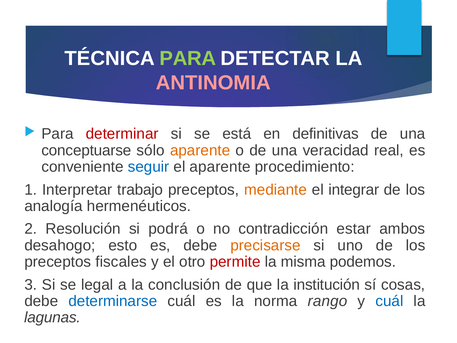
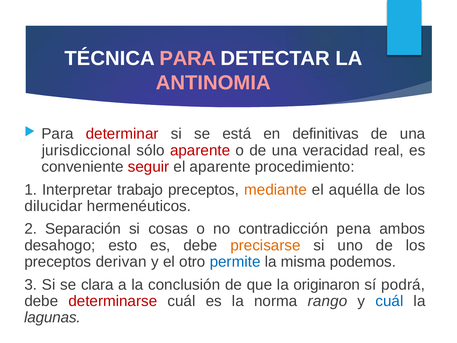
PARA colour: light green -> pink (188, 58)
conceptuarse: conceptuarse -> jurisdiccional (86, 150)
aparente colour: orange -> red (200, 150)
seguir colour: blue -> red (149, 167)
integrar: integrar -> aquélla (354, 190)
analogía: analogía -> dilucidar (53, 206)
Resolución: Resolución -> Separación (83, 229)
podrá: podrá -> cosas (168, 229)
estar: estar -> pena (354, 229)
fiscales: fiscales -> derivan (121, 262)
permite colour: red -> blue (235, 262)
legal: legal -> clara (97, 284)
institución: institución -> originaron (327, 284)
cosas: cosas -> podrá (403, 284)
determinarse colour: blue -> red (113, 301)
